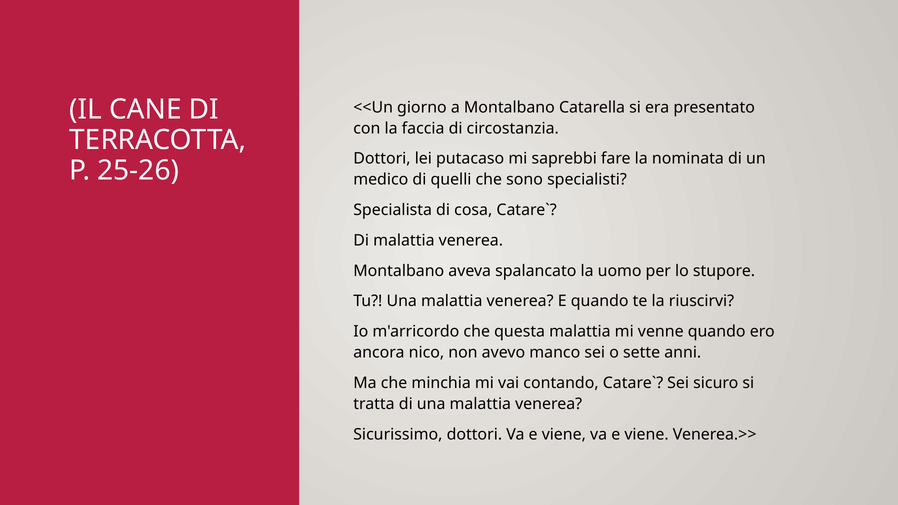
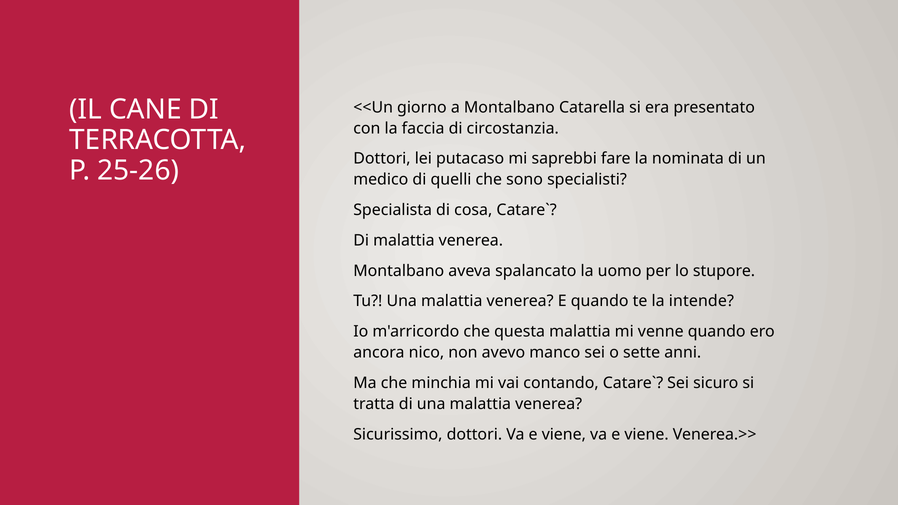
riuscirvi: riuscirvi -> intende (701, 301)
